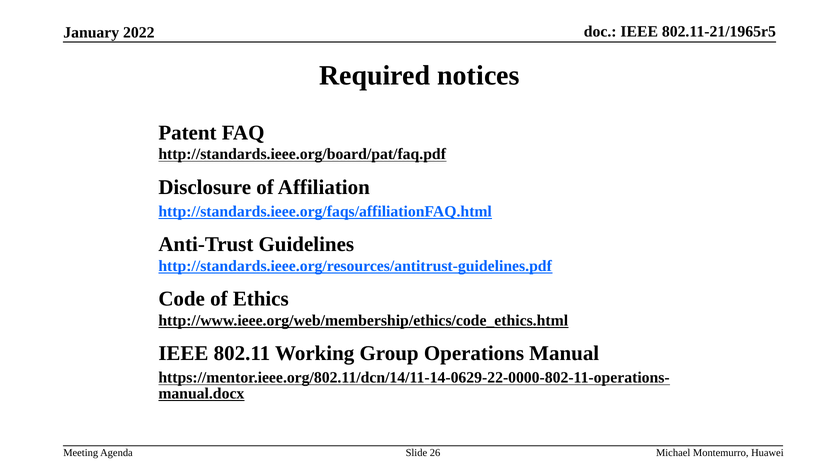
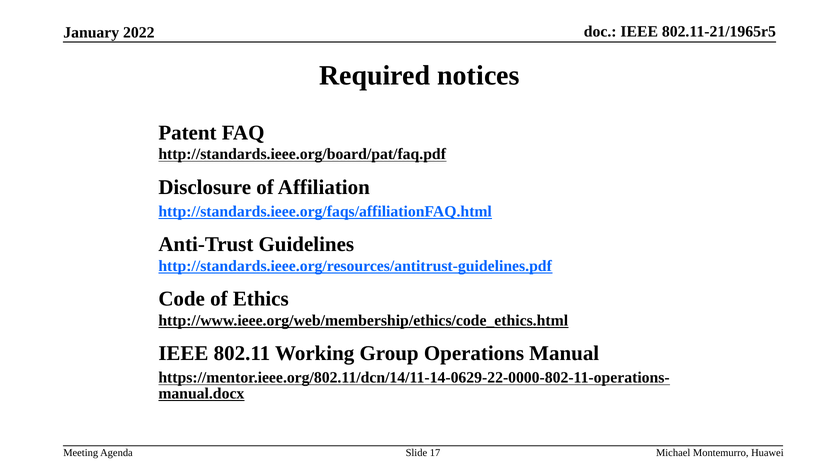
26: 26 -> 17 (435, 453)
